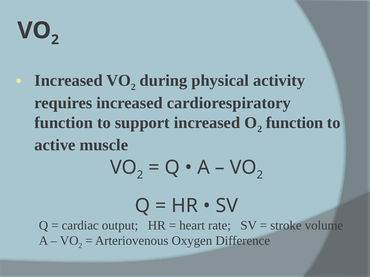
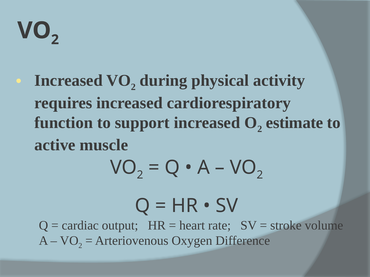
function: function -> estimate (295, 123)
